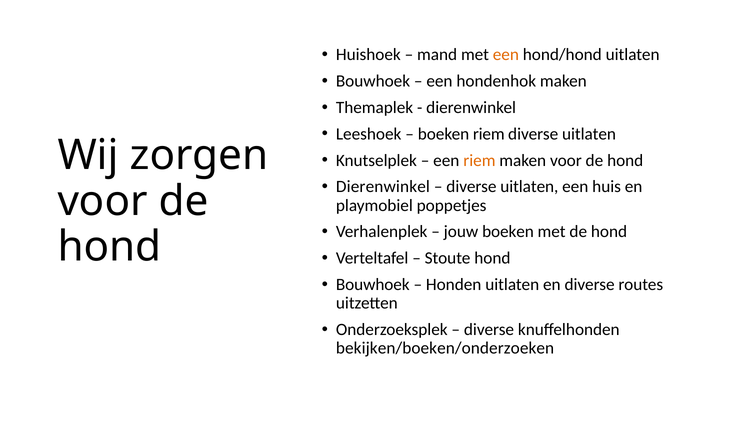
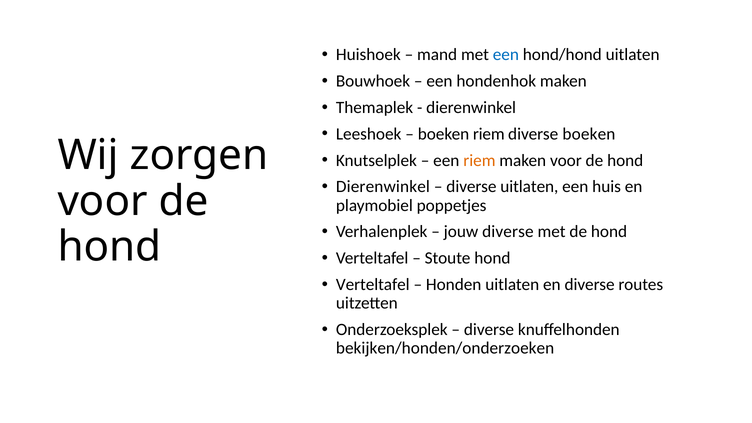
een colour: orange -> blue (506, 55)
uitlaten: uitlaten -> boeken (589, 134)
jouw boeken: boeken -> diverse (508, 232)
Bouwhoek: Bouwhoek -> Verteltafel (373, 285)
bekijken/boeken/onderzoeken: bekijken/boeken/onderzoeken -> bekijken/honden/onderzoeken (445, 348)
